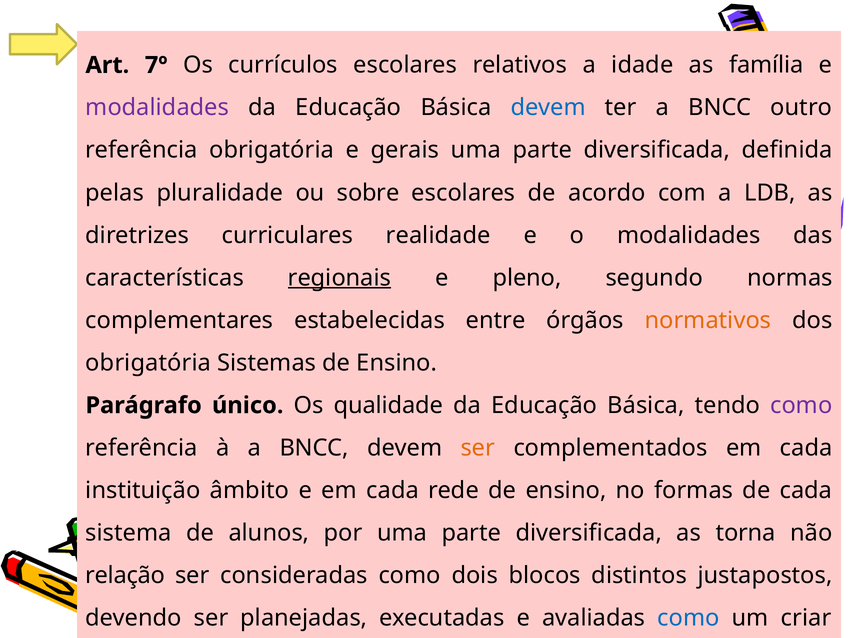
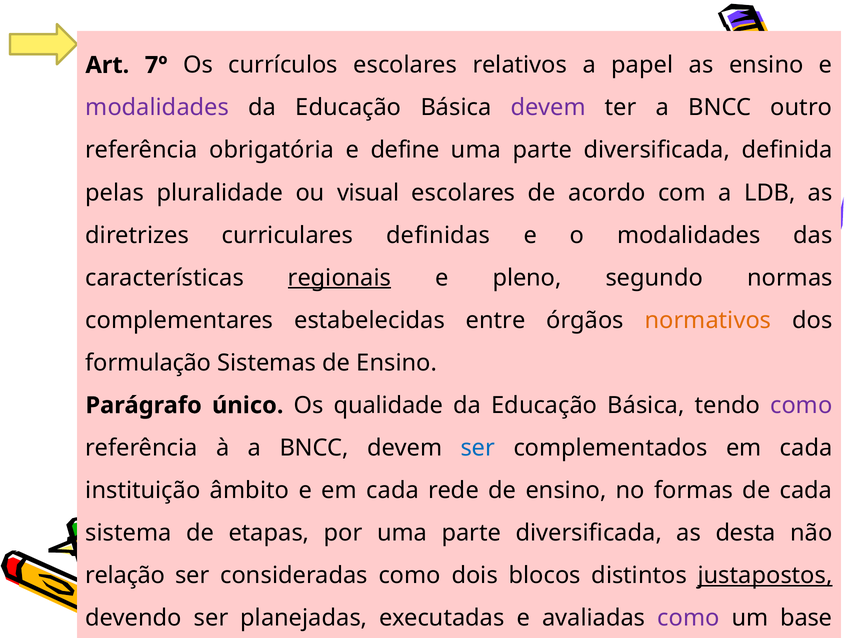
idade: idade -> papel (642, 65)
as família: família -> ensino (766, 65)
devem colour: blue -> purple (548, 108)
gerais: gerais -> define (405, 150)
sobre: sobre -> visual (368, 193)
realidade: realidade -> definidas (438, 235)
obrigatória: obrigatória -> formulação (148, 363)
ser colour: orange -> blue (478, 448)
alunos: alunos -> etapas (269, 533)
torna: torna -> desta (746, 533)
justapostos underline: none -> present (765, 576)
como colour: blue -> purple (688, 618)
criar: criar -> base (806, 618)
